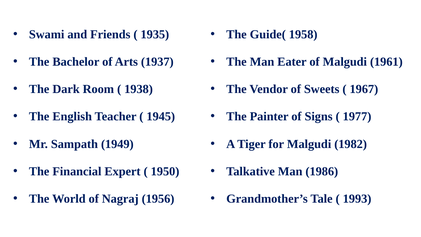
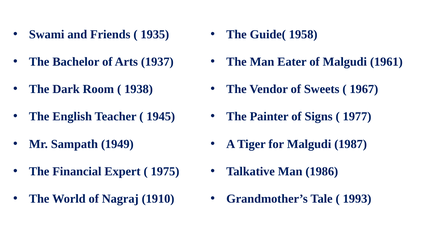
1982: 1982 -> 1987 (351, 144)
1950: 1950 -> 1975 (165, 171)
1956: 1956 -> 1910 (158, 199)
